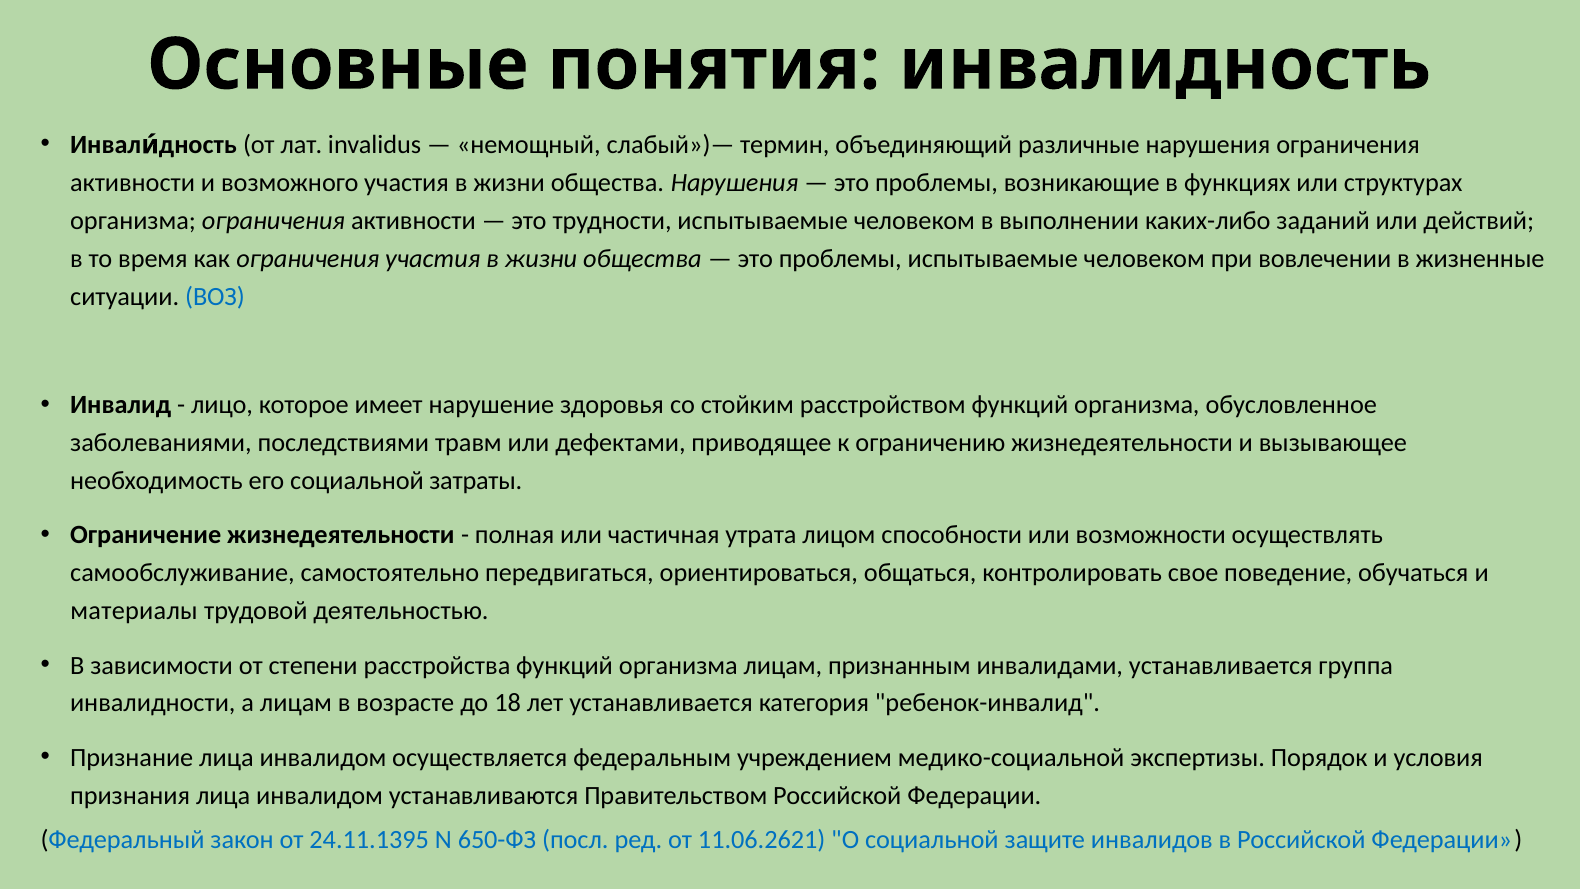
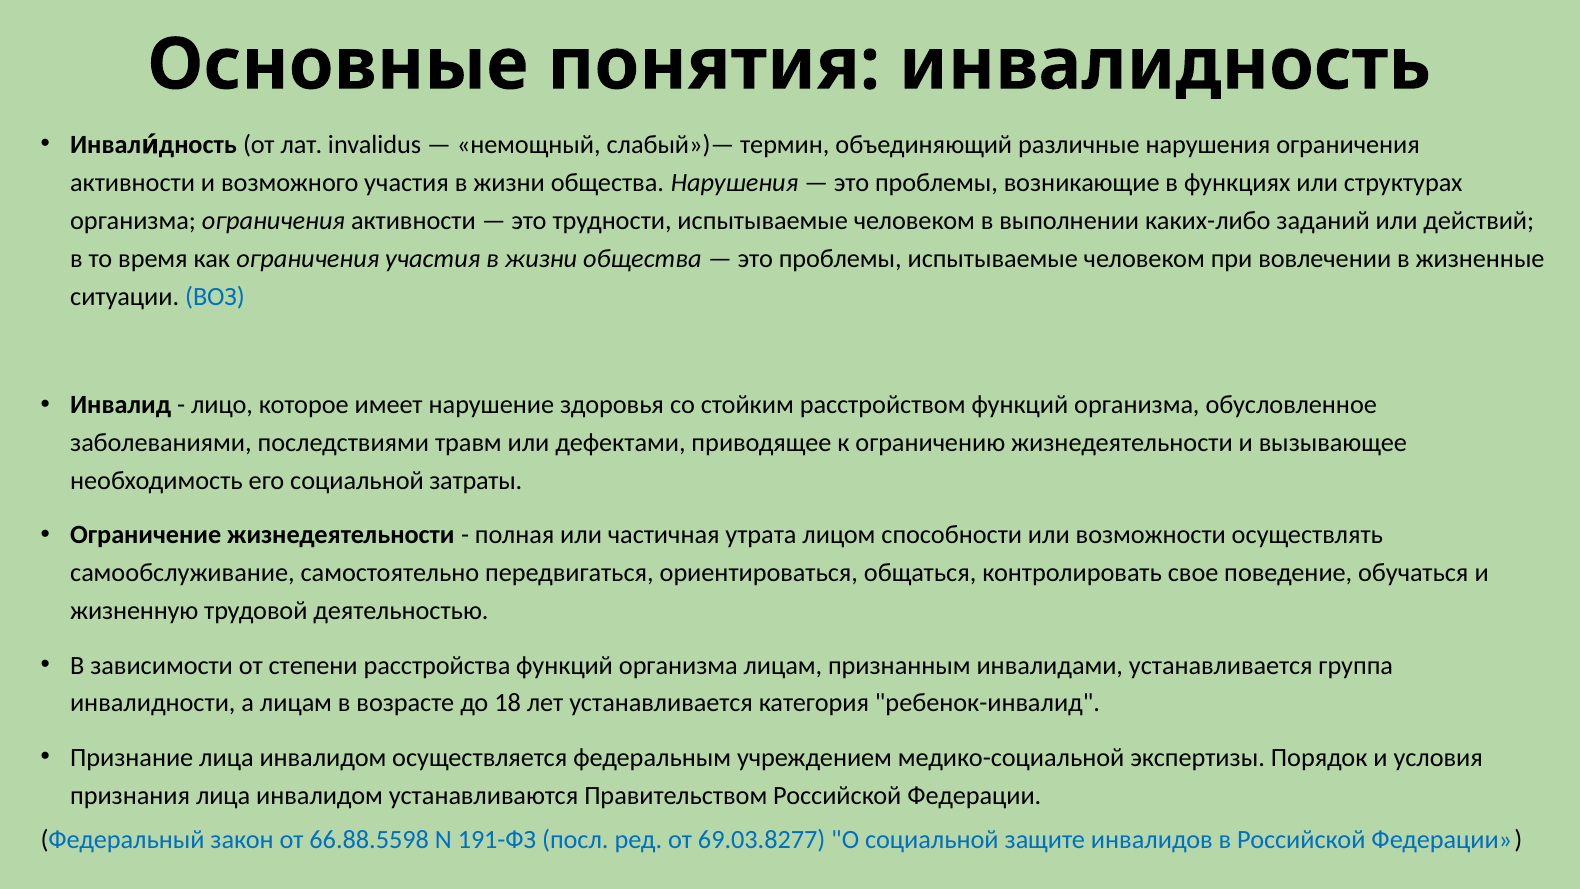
материалы: материалы -> жизненную (134, 611)
24.11.1395: 24.11.1395 -> 66.88.5598 (369, 840)
650-ФЗ: 650-ФЗ -> 191-ФЗ (497, 840)
11.06.2621: 11.06.2621 -> 69.03.8277 (762, 840)
